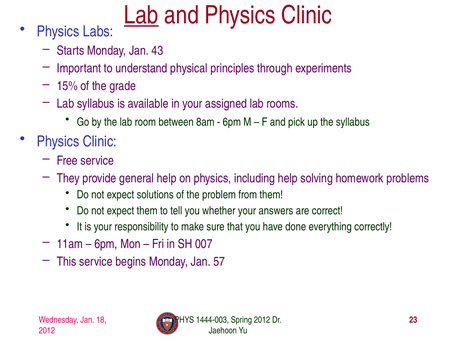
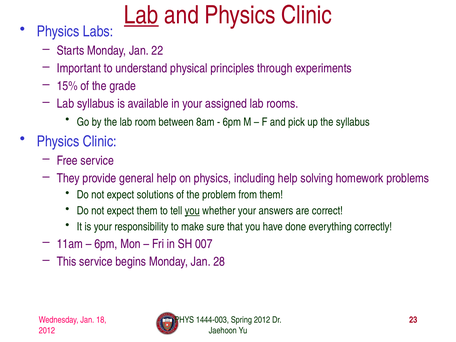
43: 43 -> 22 (157, 51)
you underline: none -> present (192, 211)
57: 57 -> 28 (219, 262)
